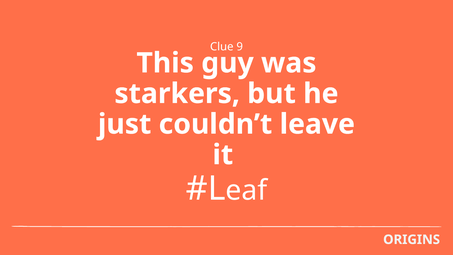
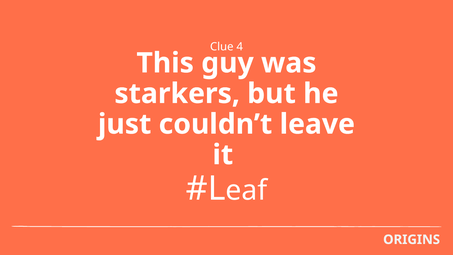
9: 9 -> 4 (240, 47)
